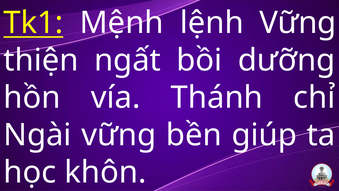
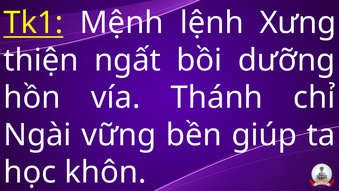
lệnh Vững: Vững -> Xưng (298, 23)
